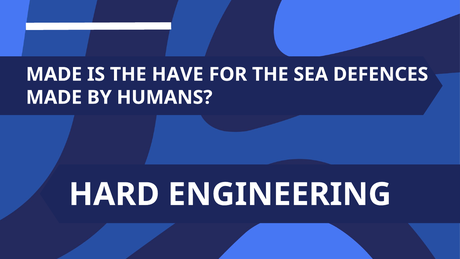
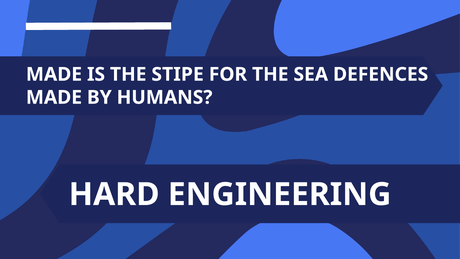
HAVE: HAVE -> STIPE (178, 74)
